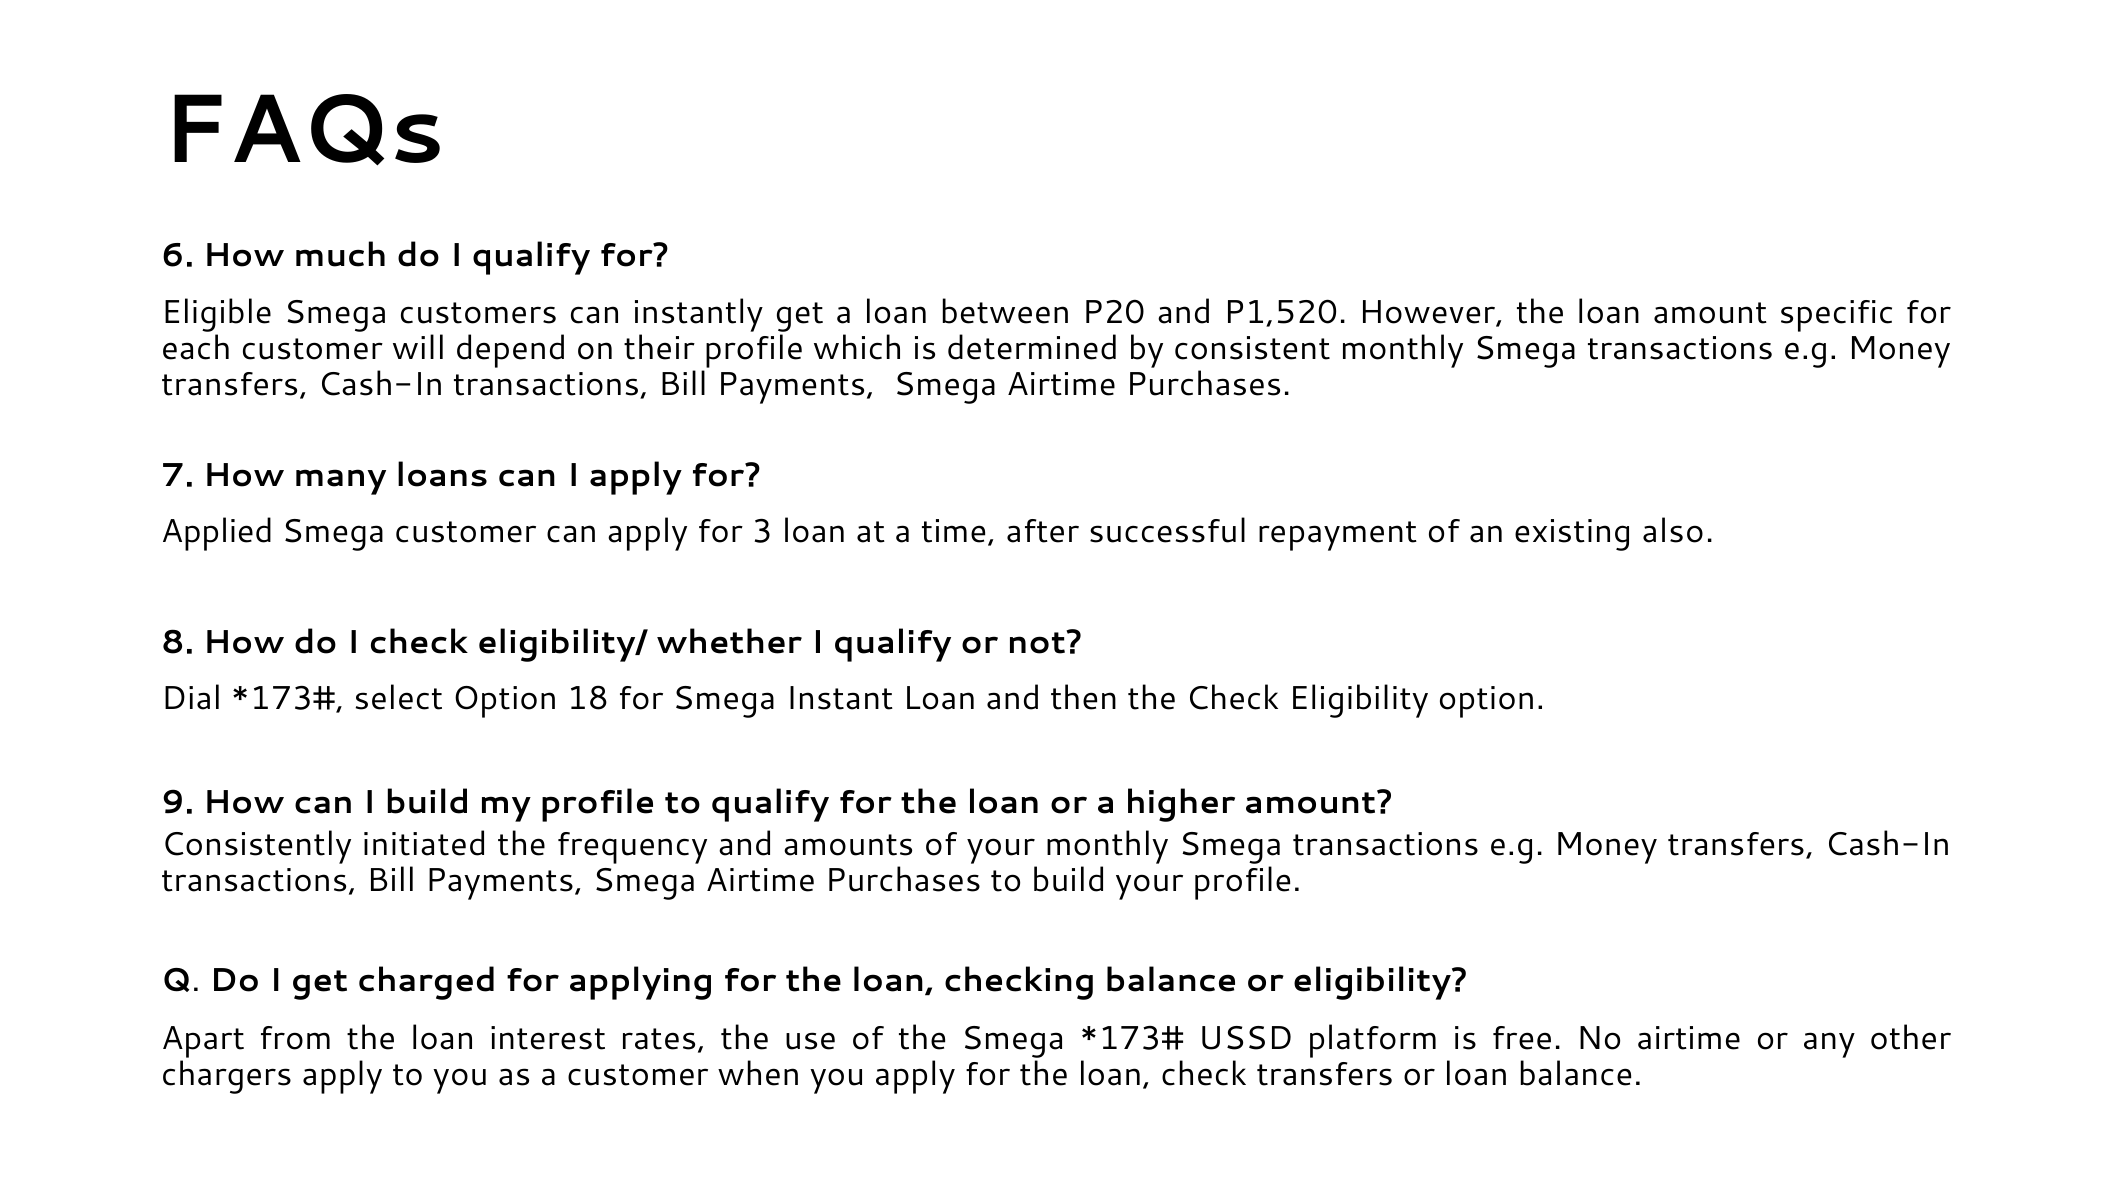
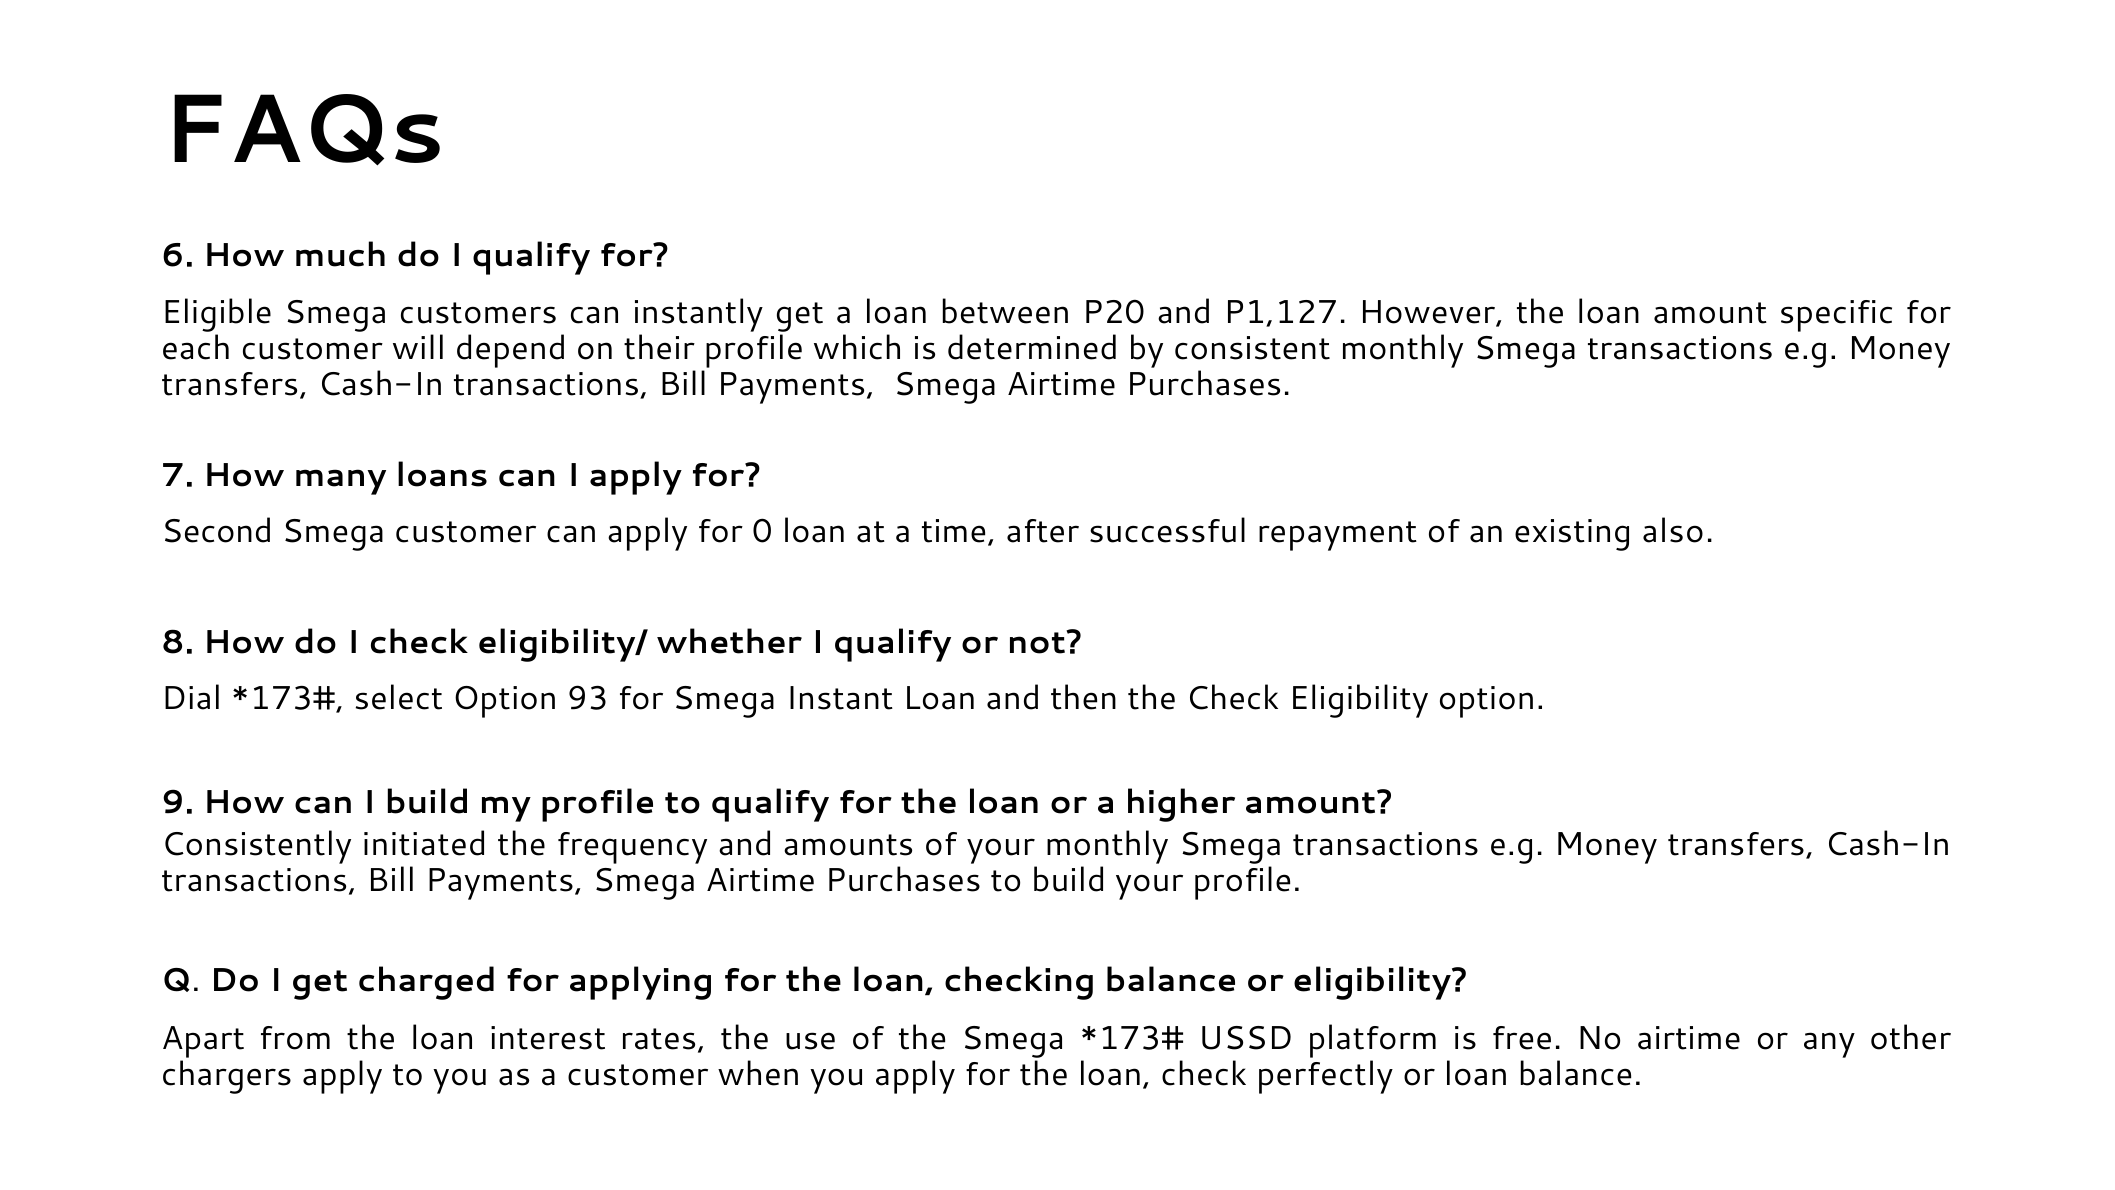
P1,520: P1,520 -> P1,127 (1285, 313)
Applied: Applied -> Second (217, 531)
3: 3 -> 0 (762, 531)
18: 18 -> 93 (588, 698)
check transfers: transfers -> perfectly (1325, 1074)
